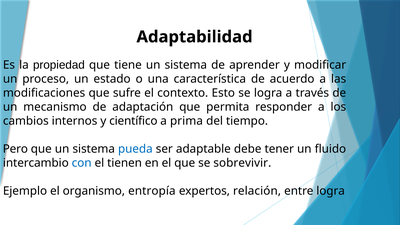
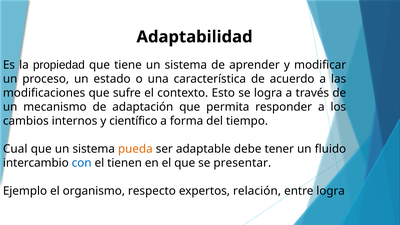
prima: prima -> forma (187, 121)
Pero: Pero -> Cual (15, 149)
pueda colour: blue -> orange (135, 149)
sobrevivir: sobrevivir -> presentar (242, 163)
entropía: entropía -> respecto (152, 191)
